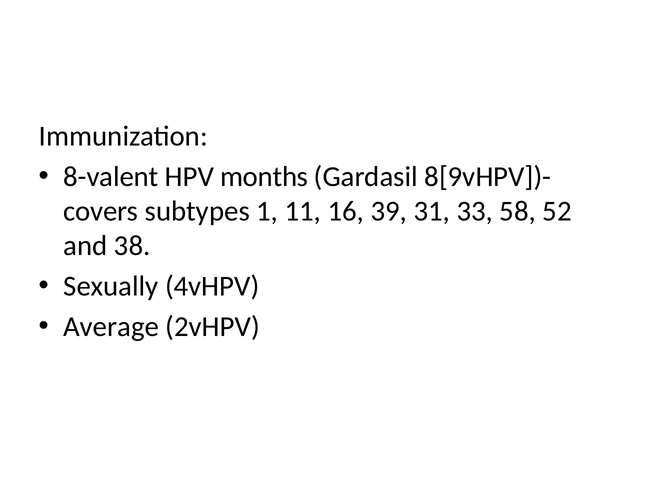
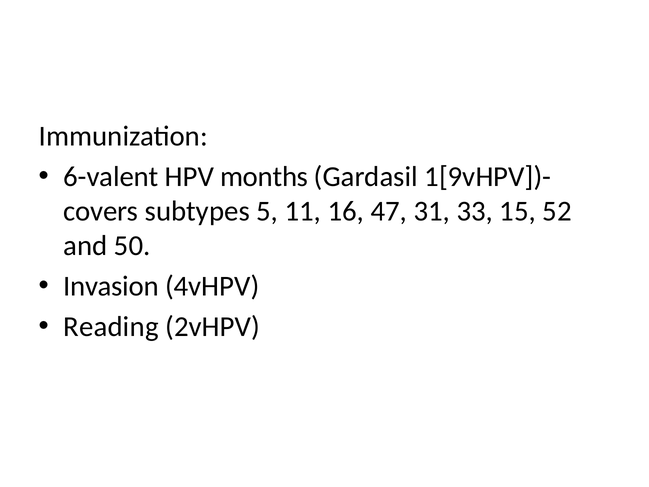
8-valent: 8-valent -> 6-valent (111, 177)
8[9vHPV])-: 8[9vHPV])- -> 1[9vHPV])- (488, 177)
1: 1 -> 5 (267, 211)
39: 39 -> 47 (389, 211)
58: 58 -> 15 (518, 211)
38: 38 -> 50 (132, 246)
Sexually: Sexually -> Invasion (111, 286)
Average: Average -> Reading (111, 327)
